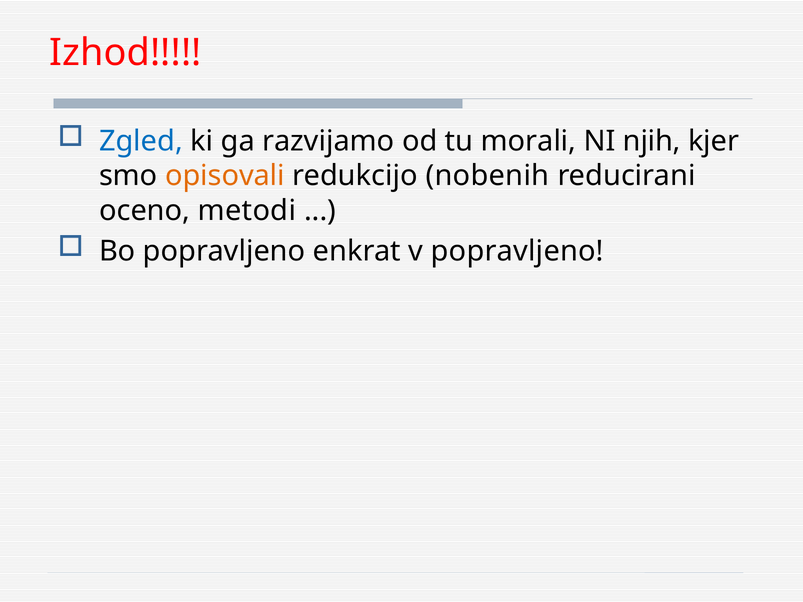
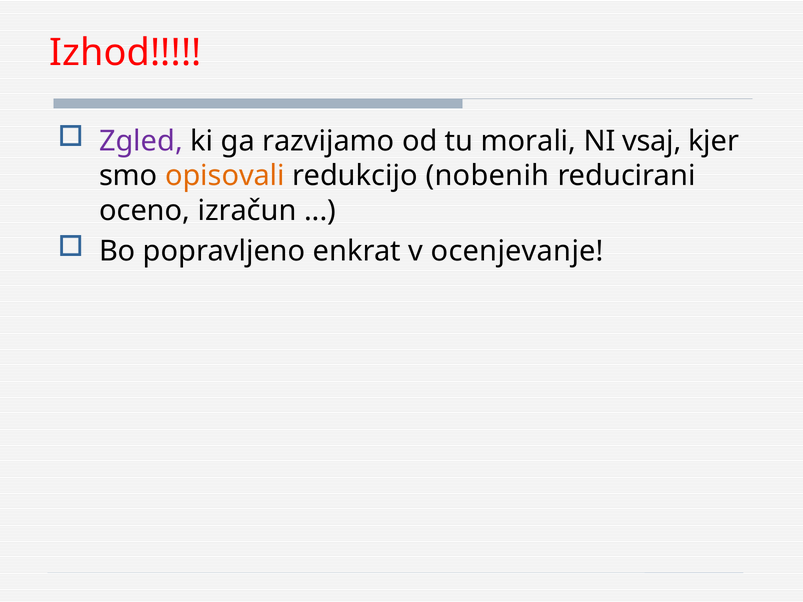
Zgled colour: blue -> purple (141, 141)
njih: njih -> vsaj (652, 141)
metodi: metodi -> izračun (247, 211)
v popravljeno: popravljeno -> ocenjevanje (517, 251)
